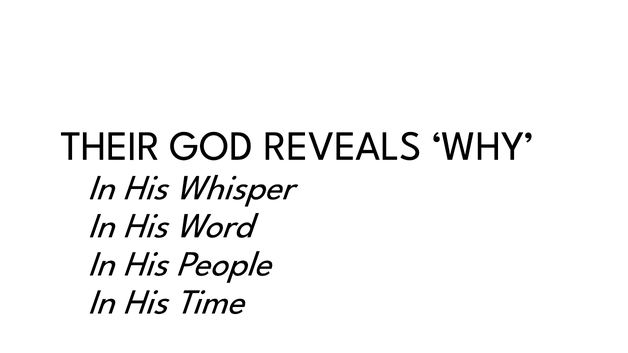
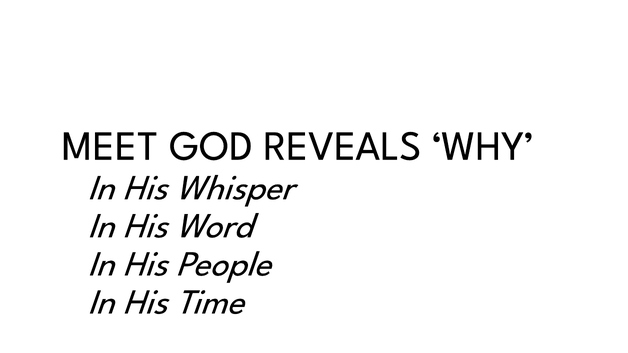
THEIR: THEIR -> MEET (110, 146)
